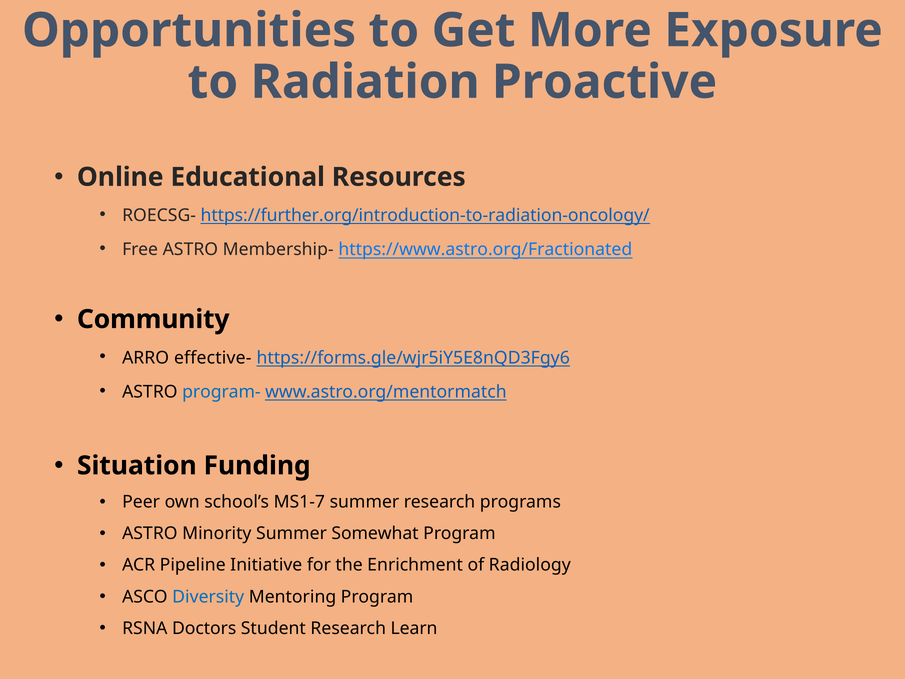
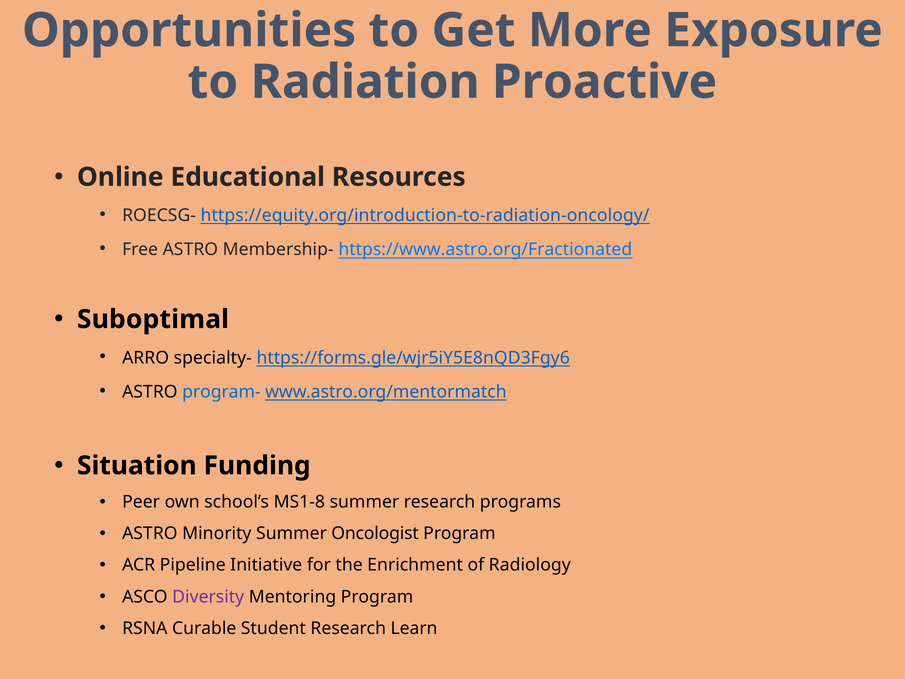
https://further.org/introduction-to-radiation-oncology/: https://further.org/introduction-to-radiation-oncology/ -> https://equity.org/introduction-to-radiation-oncology/ (425, 215)
Community: Community -> Suboptimal (153, 319)
effective-: effective- -> specialty- (213, 358)
MS1-7: MS1-7 -> MS1-8 (299, 502)
Somewhat: Somewhat -> Oncologist (375, 533)
Diversity colour: blue -> purple (208, 597)
Doctors: Doctors -> Curable (204, 628)
